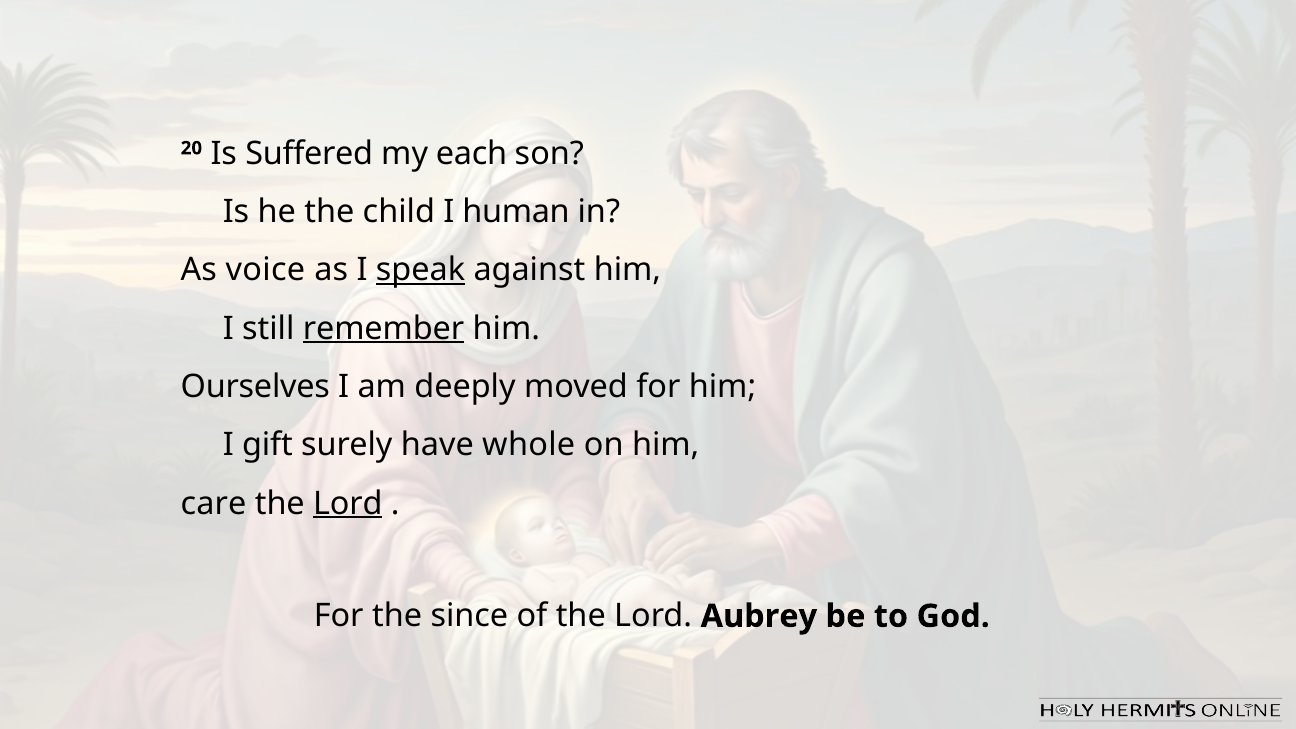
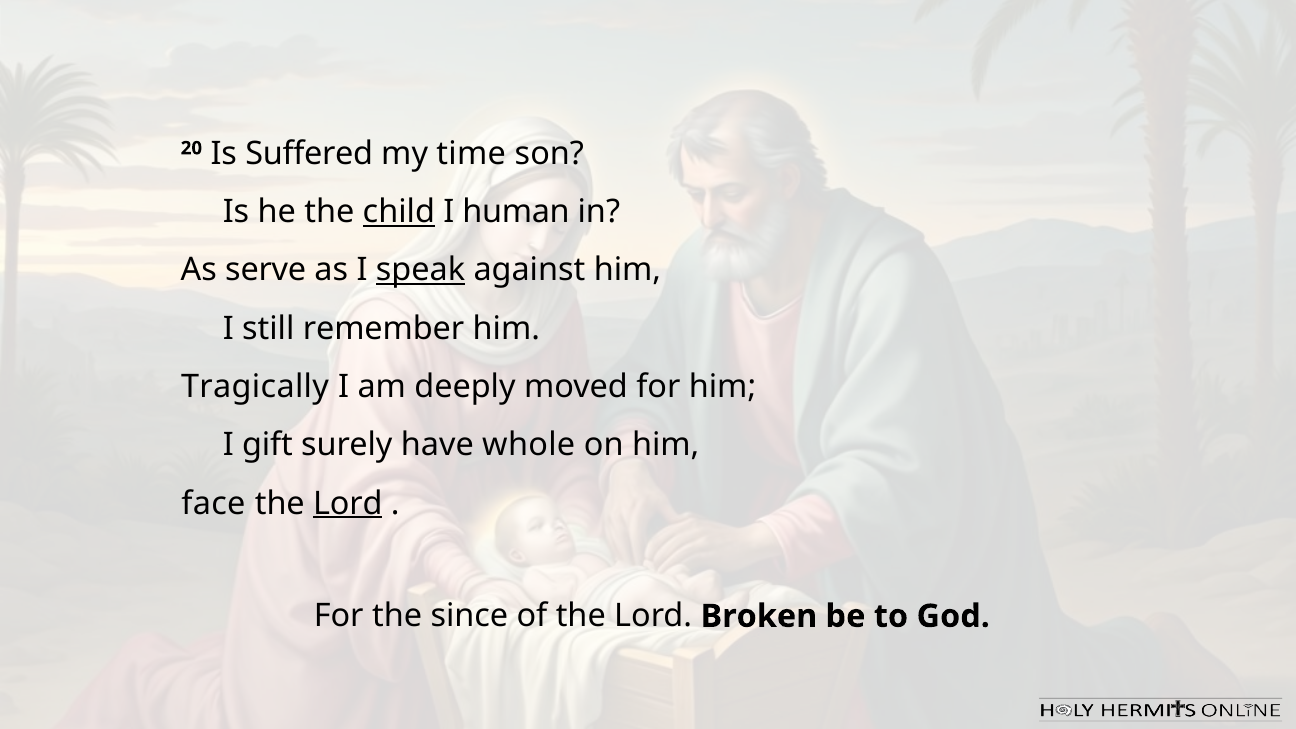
each: each -> time (471, 153)
child underline: none -> present (399, 212)
voice: voice -> serve (266, 270)
remember underline: present -> none (384, 328)
Ourselves: Ourselves -> Tragically (255, 387)
care: care -> face (213, 503)
Aubrey: Aubrey -> Broken (759, 616)
